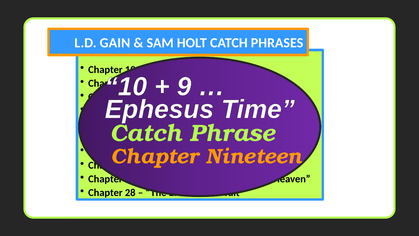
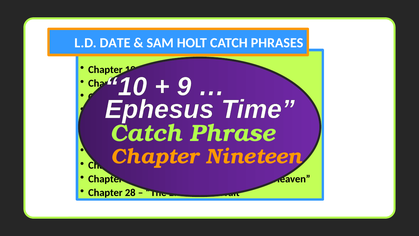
GAIN: GAIN -> DATE (115, 43)
